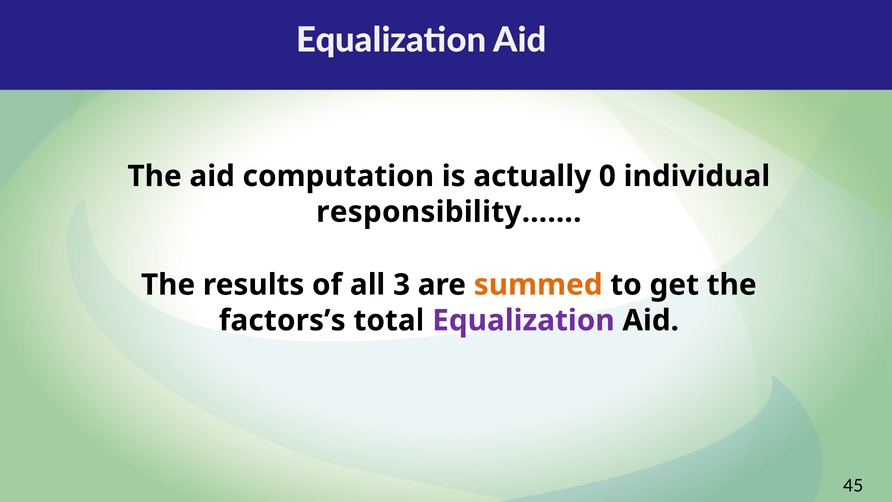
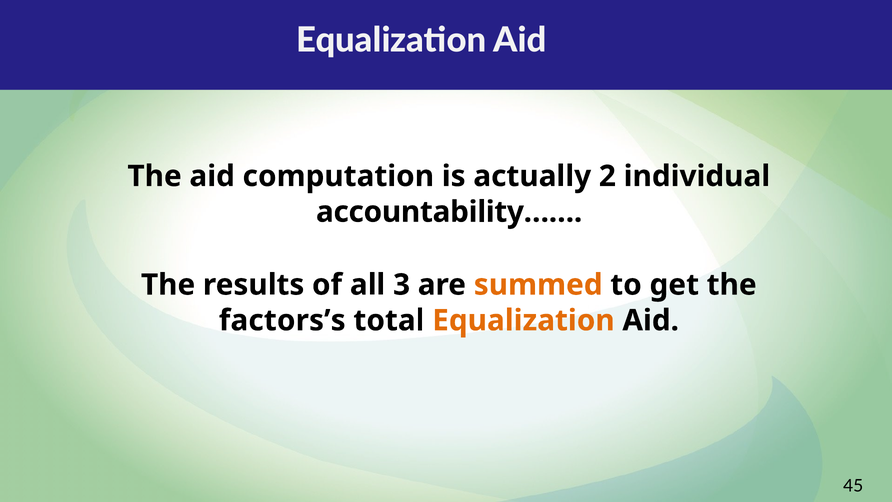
0: 0 -> 2 (607, 176)
responsibility……: responsibility…… -> accountability…… (449, 212)
Equalization colour: purple -> orange (523, 320)
